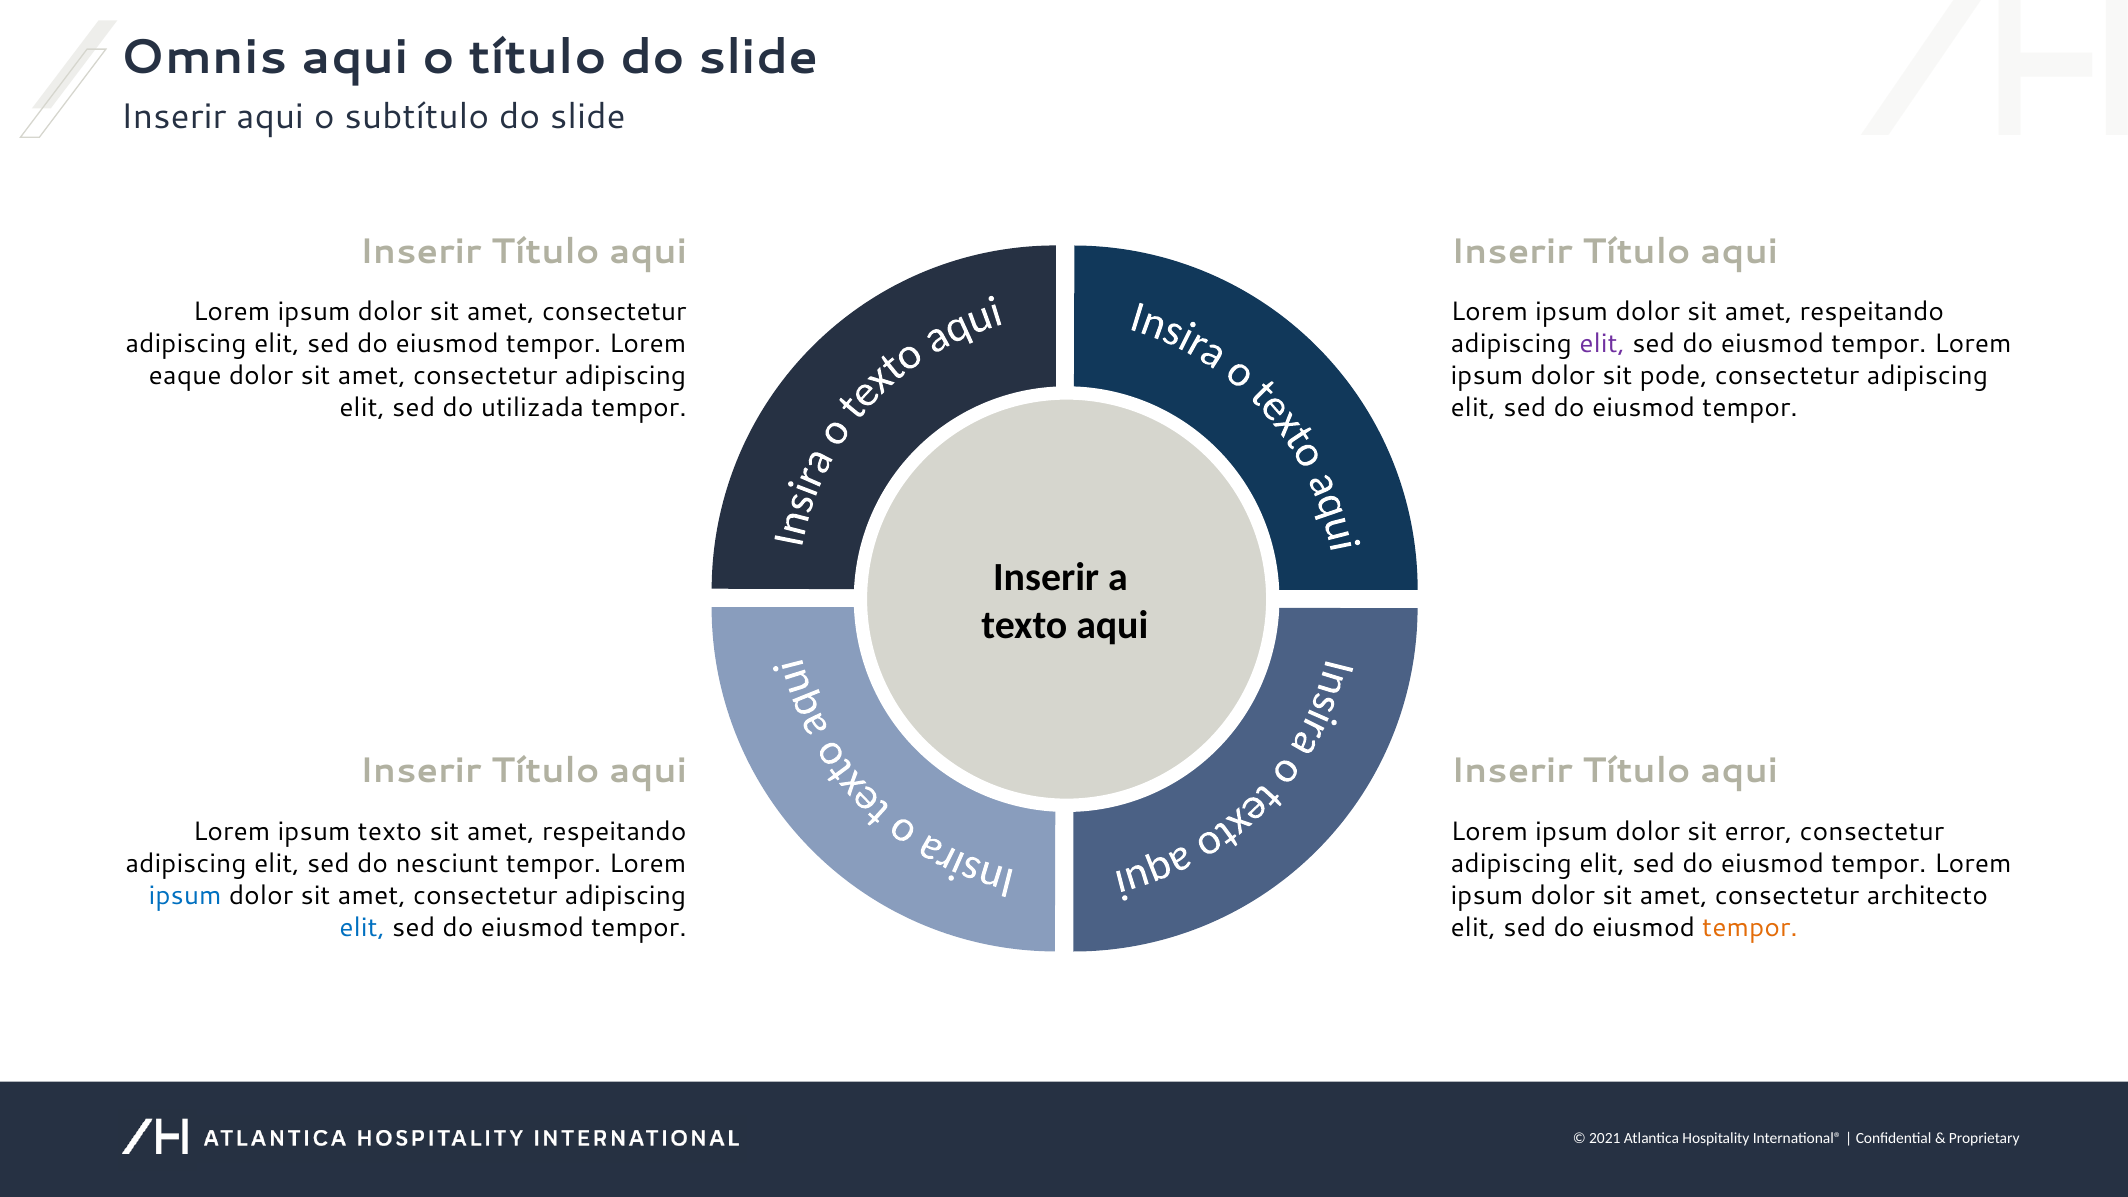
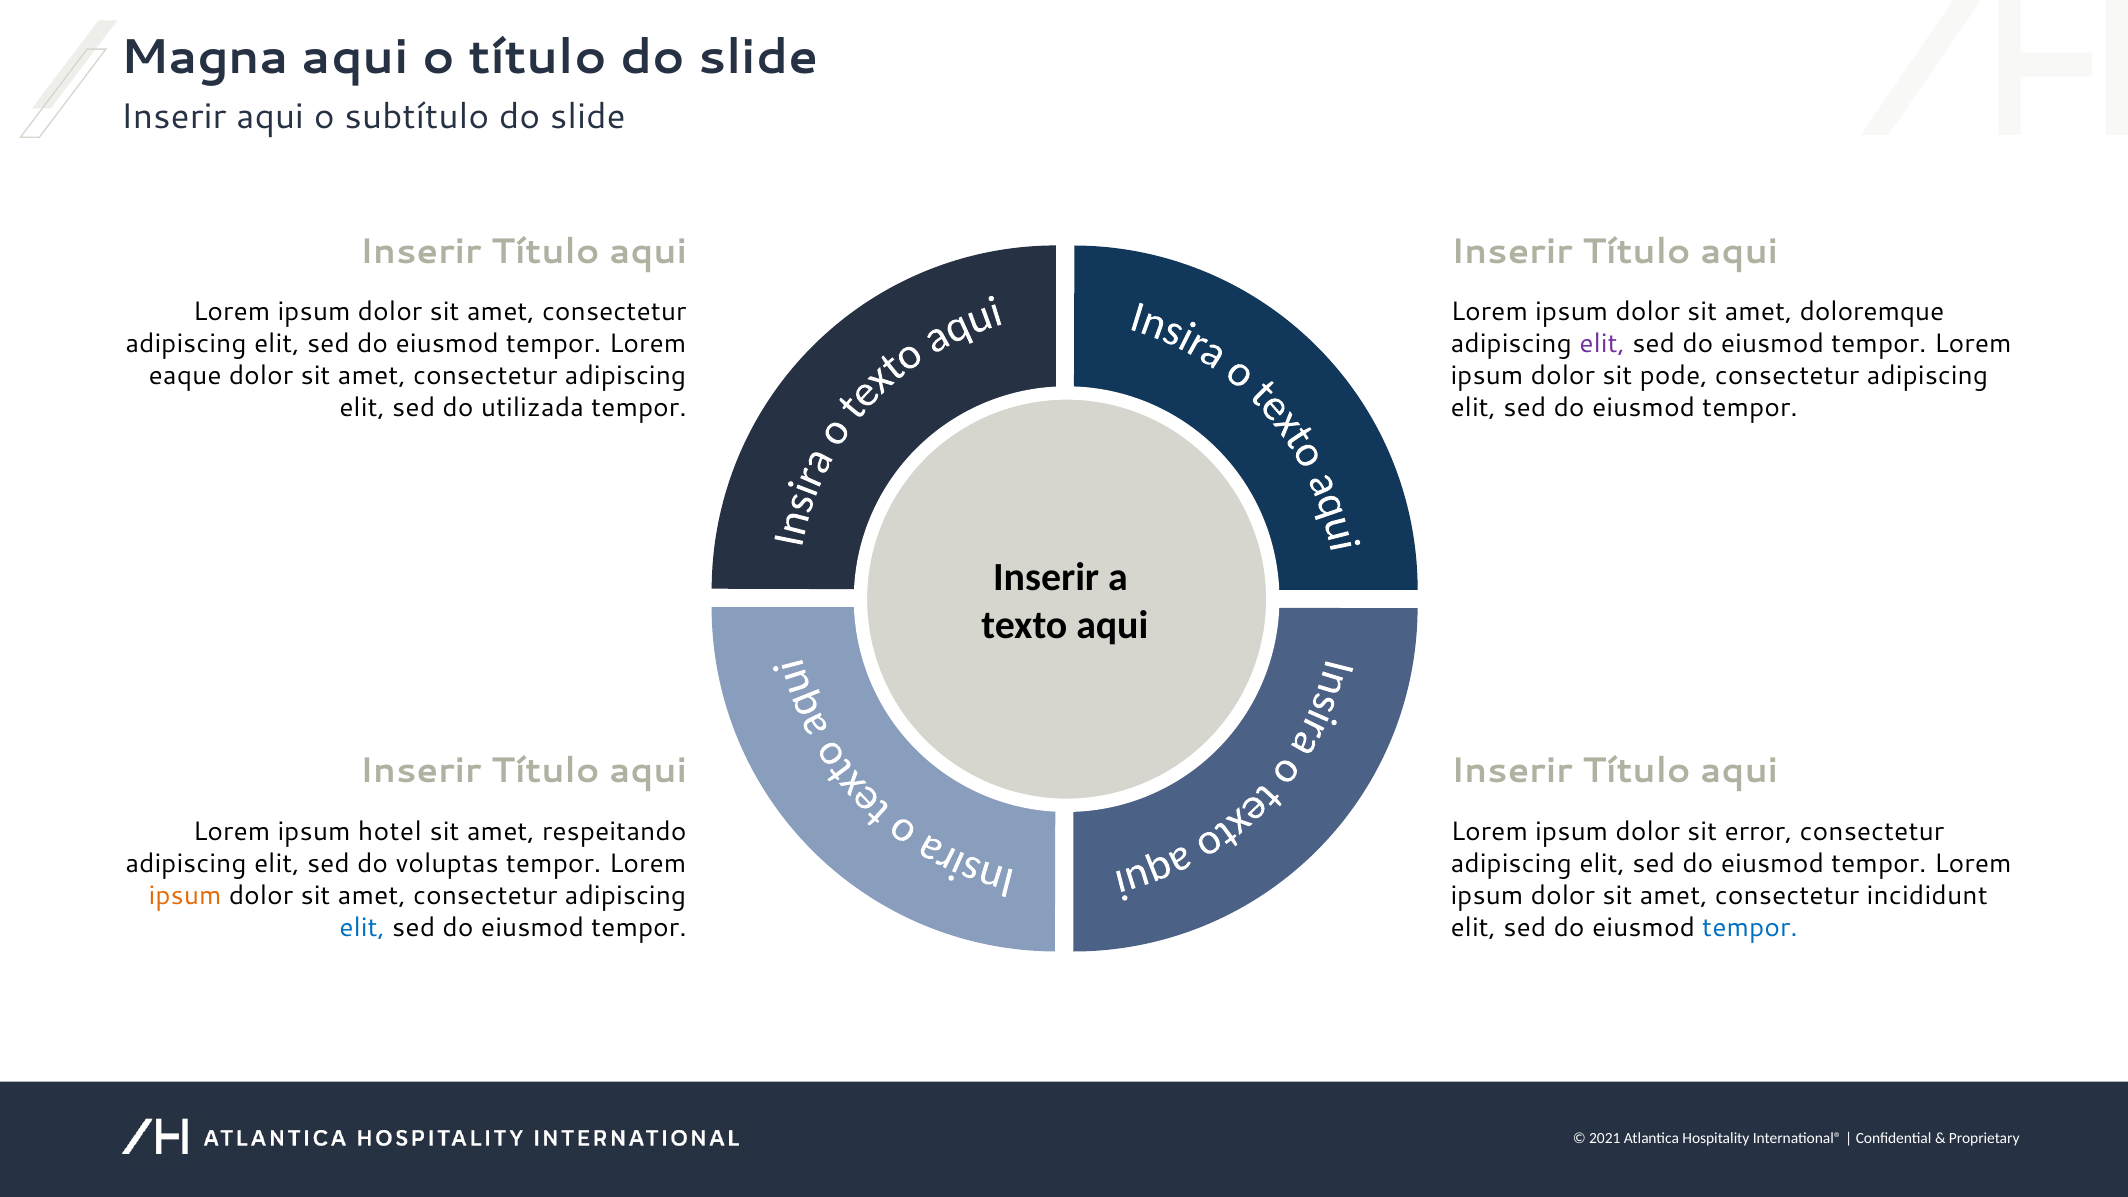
Omnis: Omnis -> Magna (205, 58)
dolor sit amet respeitando: respeitando -> doloremque (1872, 312)
ipsum texto: texto -> hotel (390, 832)
nesciunt: nesciunt -> voluptas (447, 864)
ipsum colour: blue -> orange (185, 896)
architecto: architecto -> incididunt (1927, 896)
tempor colour: orange -> blue (1750, 928)
